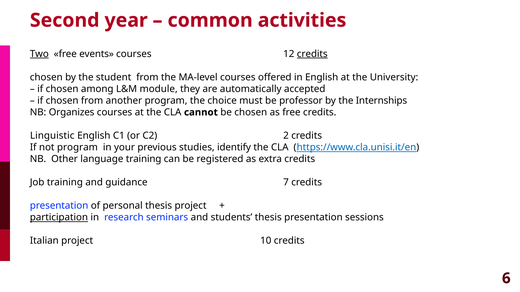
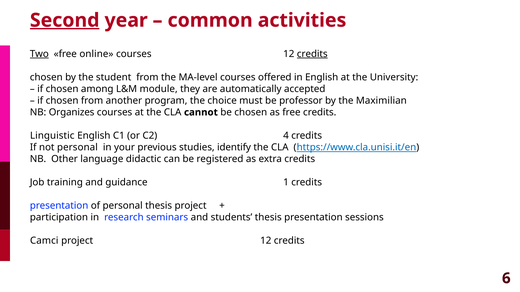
Second underline: none -> present (65, 20)
events: events -> online (96, 54)
Internships: Internships -> Maximilian (381, 101)
2: 2 -> 4 (286, 136)
not program: program -> personal (77, 148)
language training: training -> didactic (144, 159)
7: 7 -> 1 (286, 183)
participation underline: present -> none (59, 218)
Italian: Italian -> Camci (44, 241)
project 10: 10 -> 12 (266, 241)
